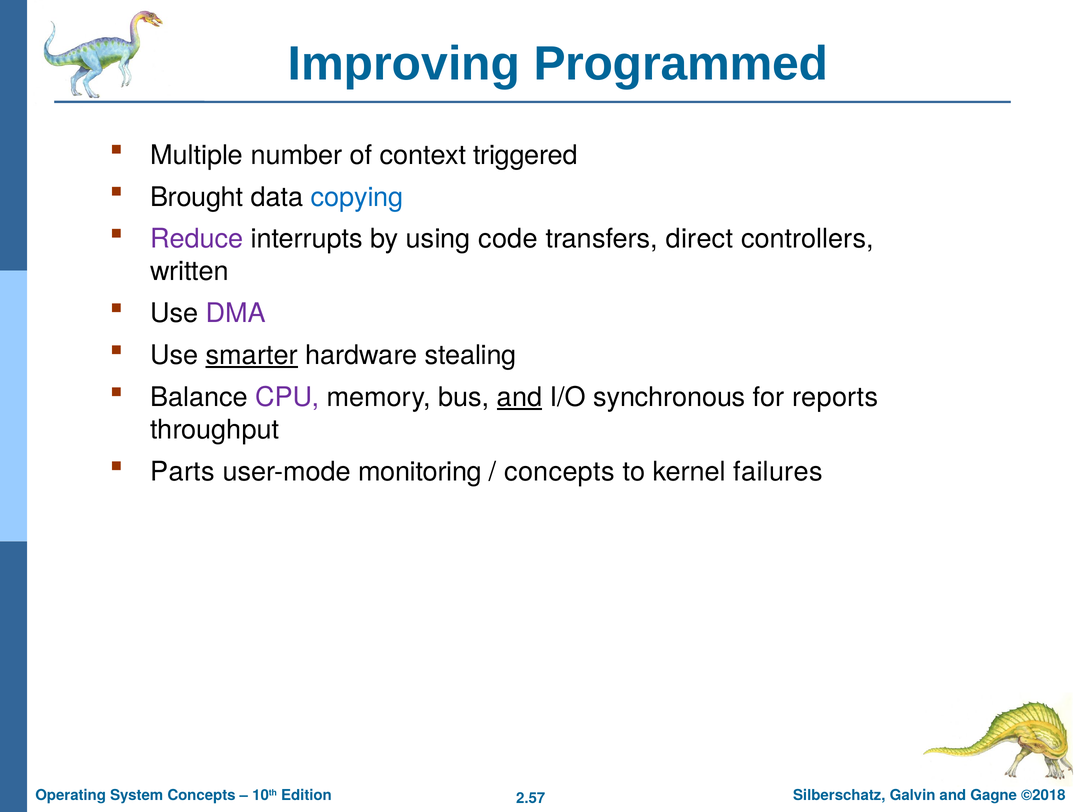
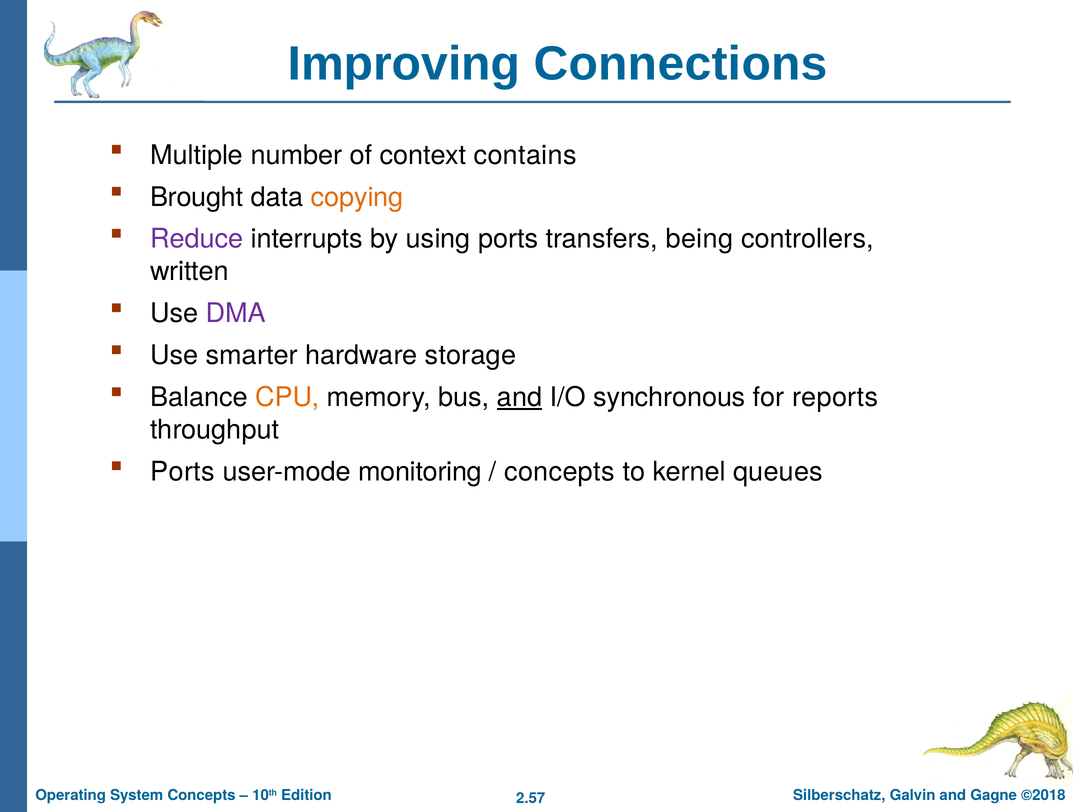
Programmed: Programmed -> Connections (681, 64)
triggered: triggered -> contains (525, 155)
copying colour: blue -> orange (357, 197)
using code: code -> ports (508, 239)
direct: direct -> being (699, 239)
smarter underline: present -> none (252, 355)
stealing: stealing -> storage (470, 355)
CPU colour: purple -> orange (287, 397)
Parts: Parts -> Ports (183, 472)
failures: failures -> queues (778, 472)
